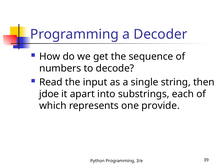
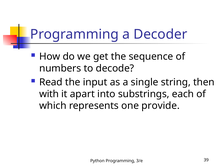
jdoe: jdoe -> with (49, 94)
